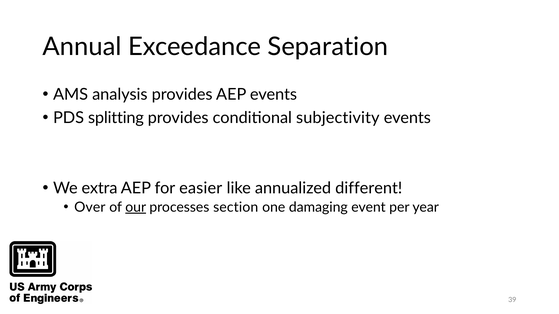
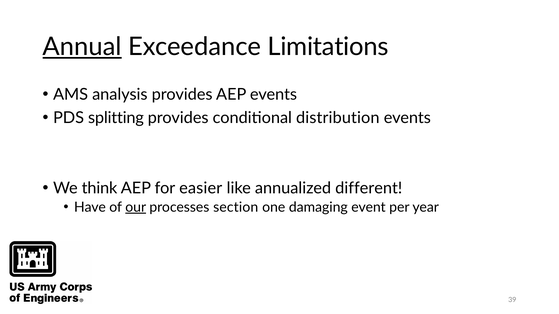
Annual underline: none -> present (82, 47)
Separation: Separation -> Limitations (328, 47)
subjectivity: subjectivity -> distribution (338, 118)
extra: extra -> think (100, 188)
Over: Over -> Have (90, 208)
